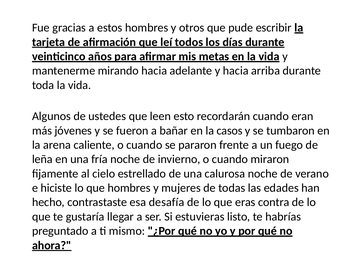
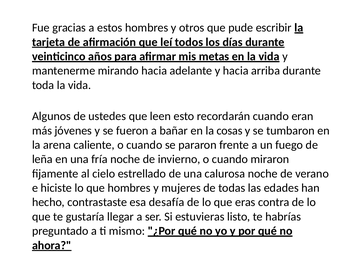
casos: casos -> cosas (229, 131)
